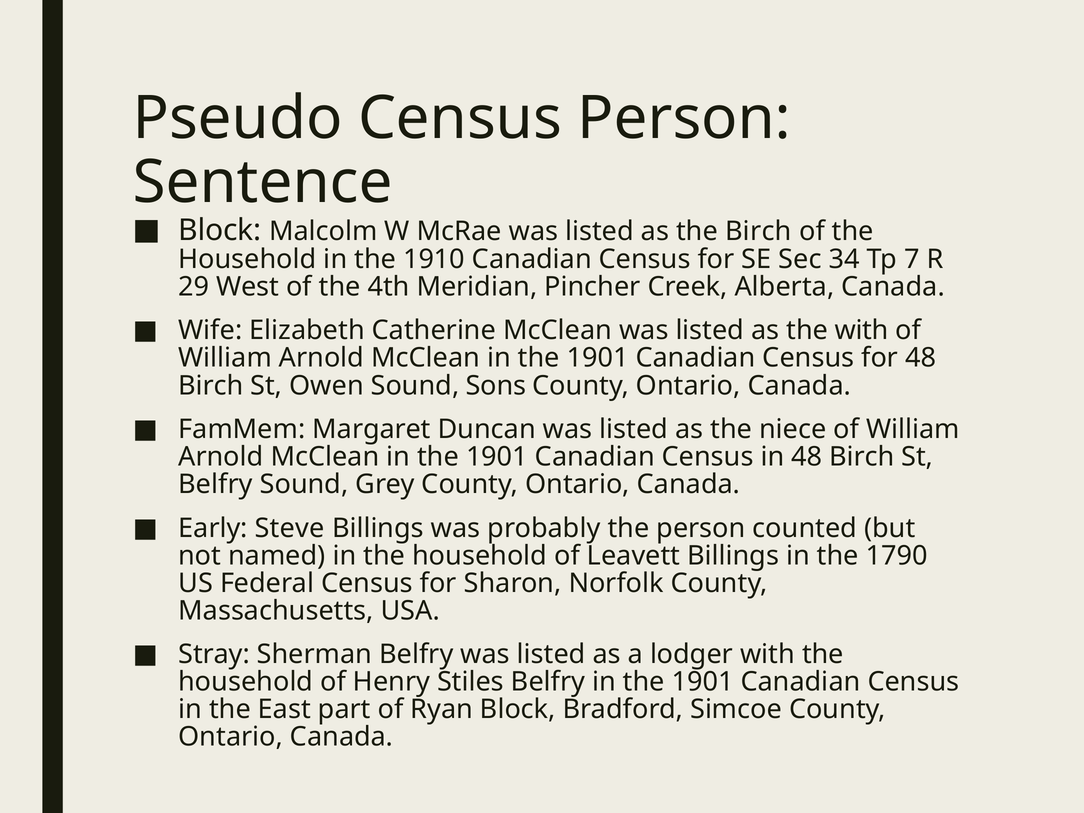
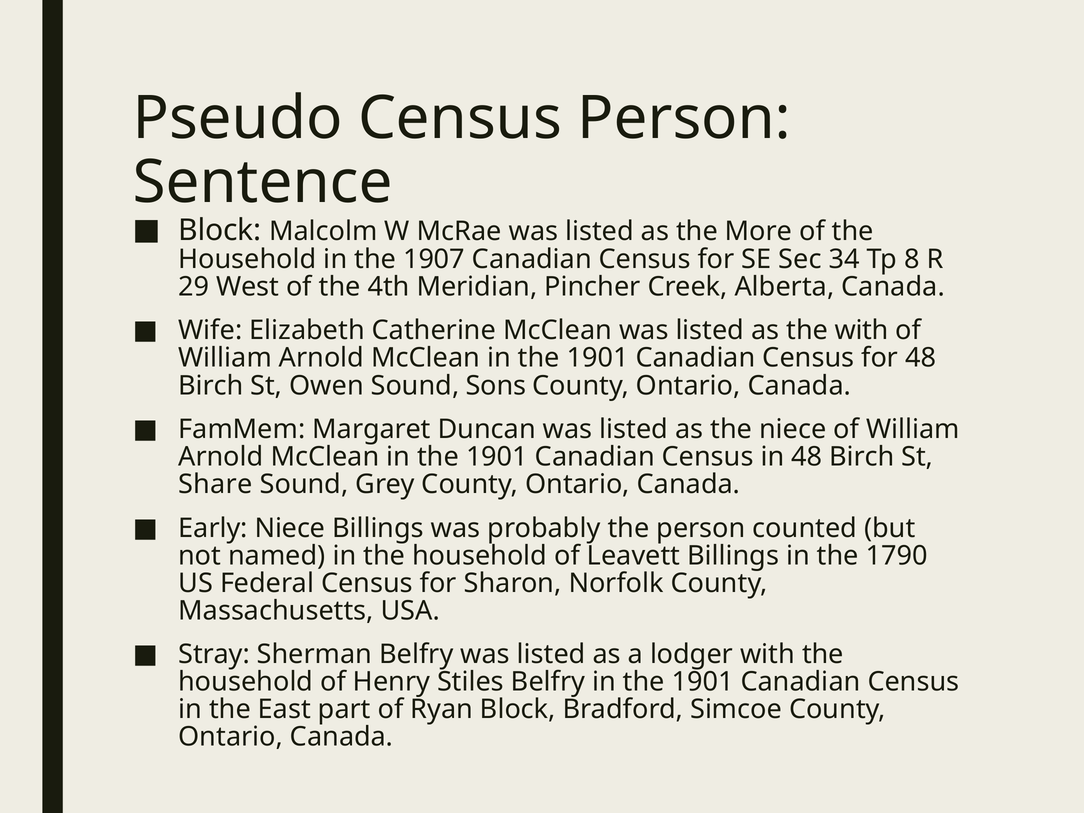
the Birch: Birch -> More (759, 231)
1910: 1910 -> 1907 (434, 259)
7: 7 -> 8 (912, 259)
Belfry: Belfry -> Share (215, 484)
Early Steve: Steve -> Niece (290, 528)
